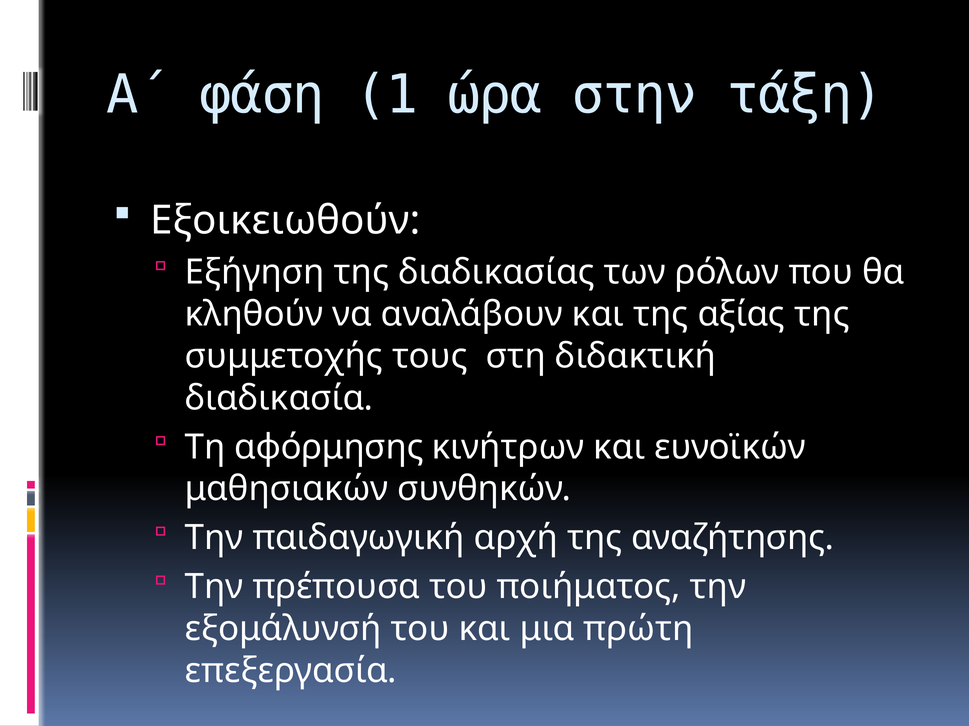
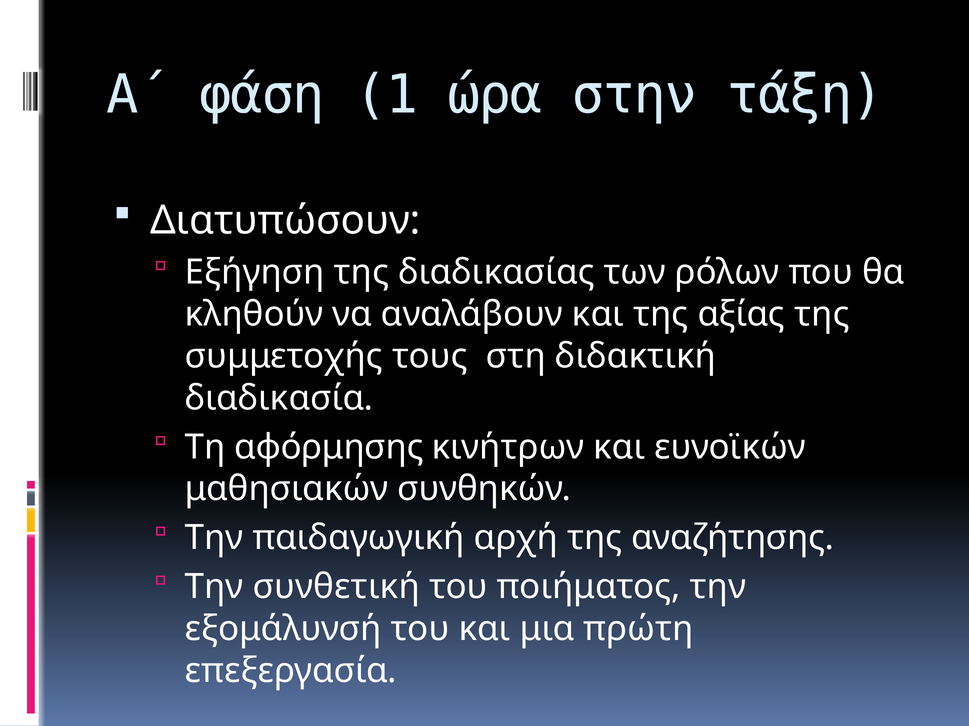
Εξοικειωθούν: Εξοικειωθούν -> Διατυπώσουν (285, 221)
πρέπουσα: πρέπουσα -> συνθετική (336, 587)
